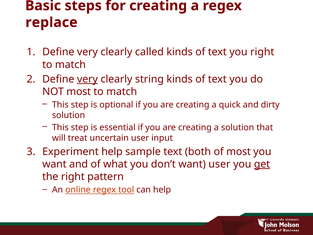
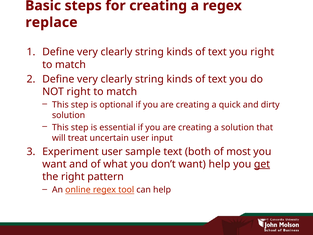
called: called -> string (149, 52)
very underline: present -> none (87, 79)
NOT most: most -> right (79, 92)
Experiment help: help -> user (112, 151)
want user: user -> help (219, 164)
